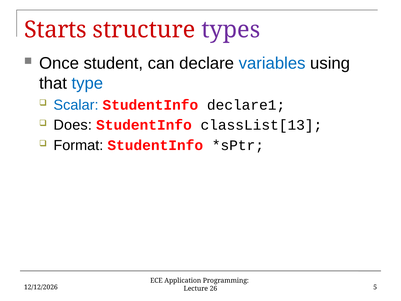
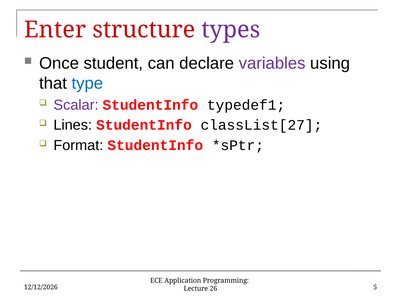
Starts: Starts -> Enter (55, 30)
variables colour: blue -> purple (272, 63)
Scalar colour: blue -> purple (76, 105)
declare1: declare1 -> typedef1 (246, 105)
Does: Does -> Lines (73, 125)
classList[13: classList[13 -> classList[27 (261, 125)
